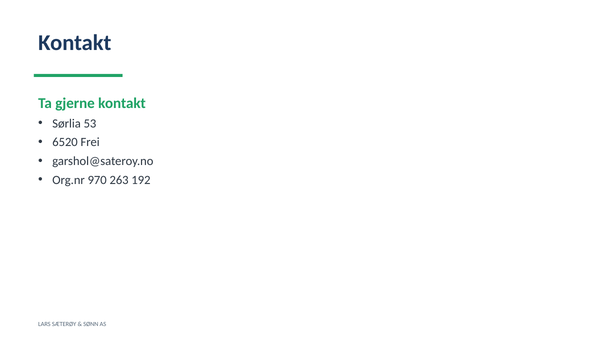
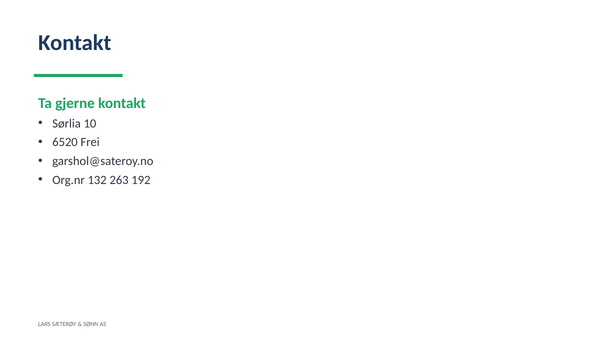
53: 53 -> 10 (90, 124)
970: 970 -> 132 (97, 180)
